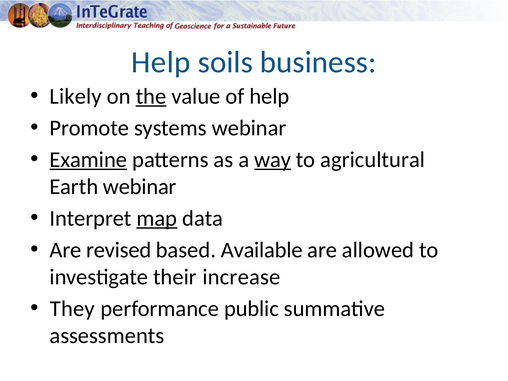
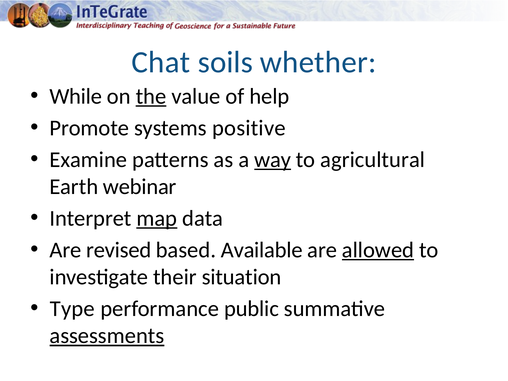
Help: Help -> Chat (161, 62)
business: business -> whether (318, 62)
Likely: Likely -> While (76, 96)
systems webinar: webinar -> positive (249, 128)
Examine underline: present -> none (88, 160)
allowed underline: none -> present (378, 250)
increase: increase -> situation (242, 277)
They: They -> Type (72, 309)
assessments underline: none -> present (107, 336)
